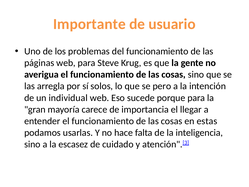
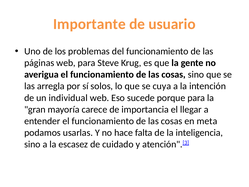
pero: pero -> cuya (162, 86)
estas: estas -> meta (207, 121)
